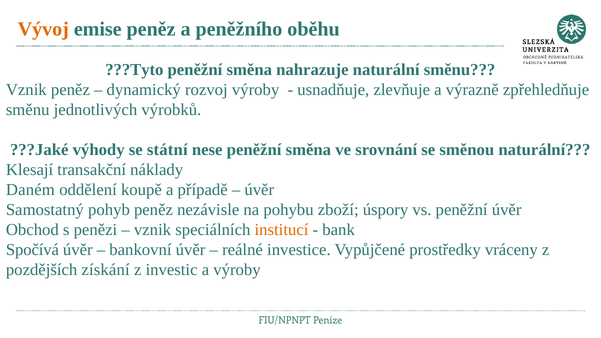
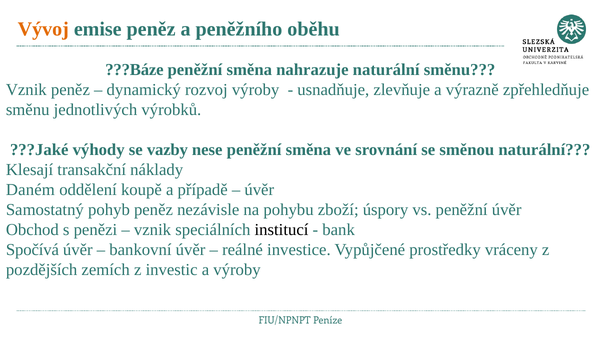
???Tyto: ???Tyto -> ???Báze (134, 70)
státní: státní -> vazby (167, 150)
institucí colour: orange -> black (282, 230)
získání: získání -> zemích (106, 270)
